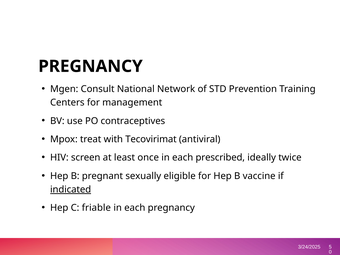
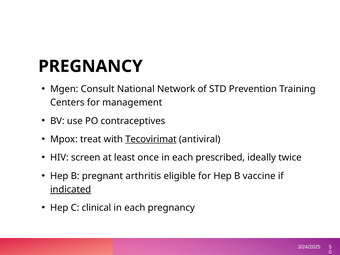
Tecovirimat underline: none -> present (151, 139)
sexually: sexually -> arthritis (143, 176)
friable: friable -> clinical (96, 208)
